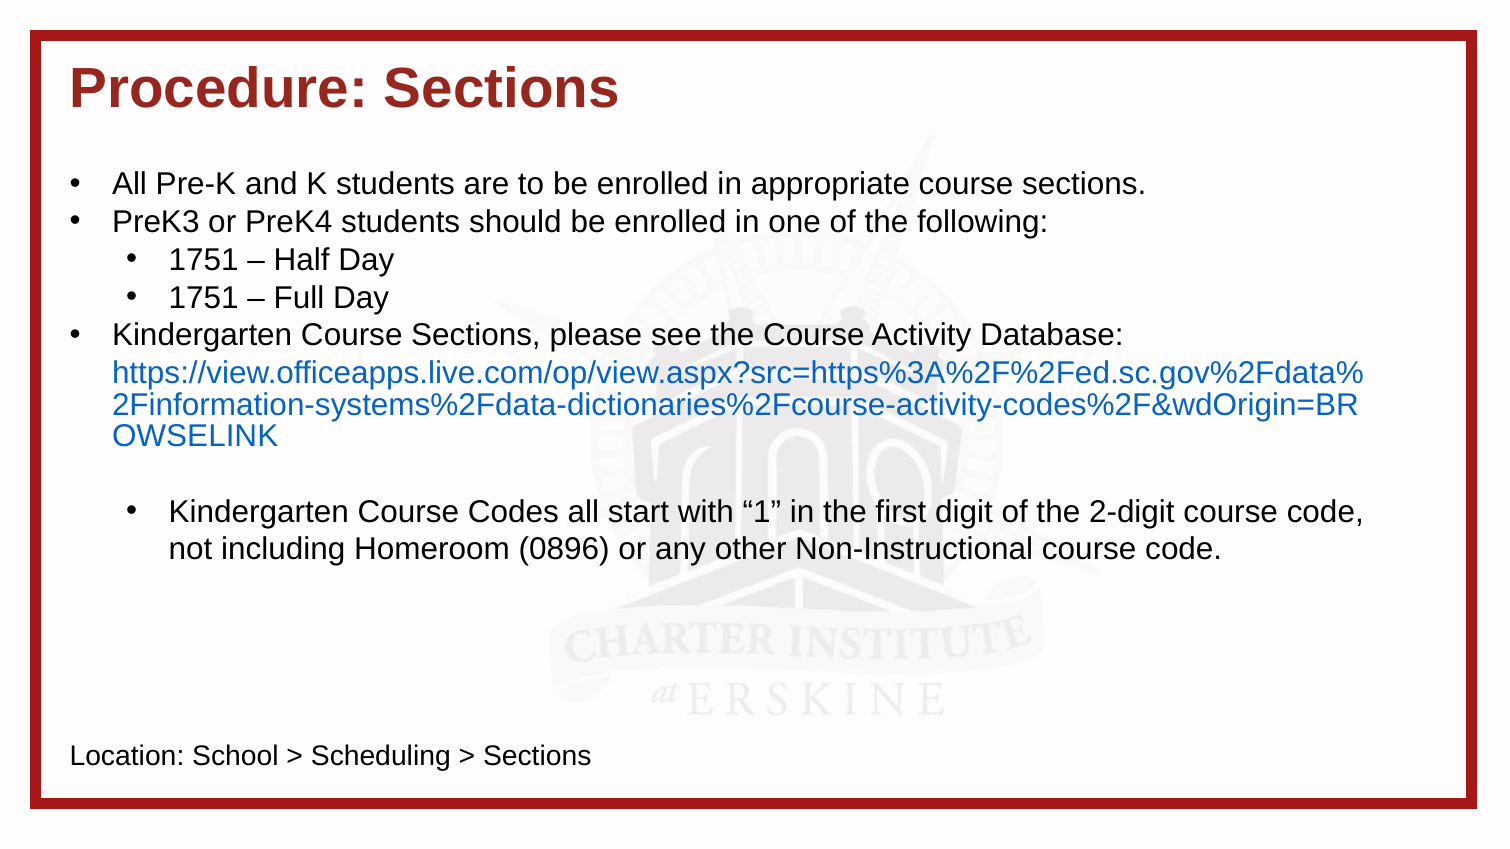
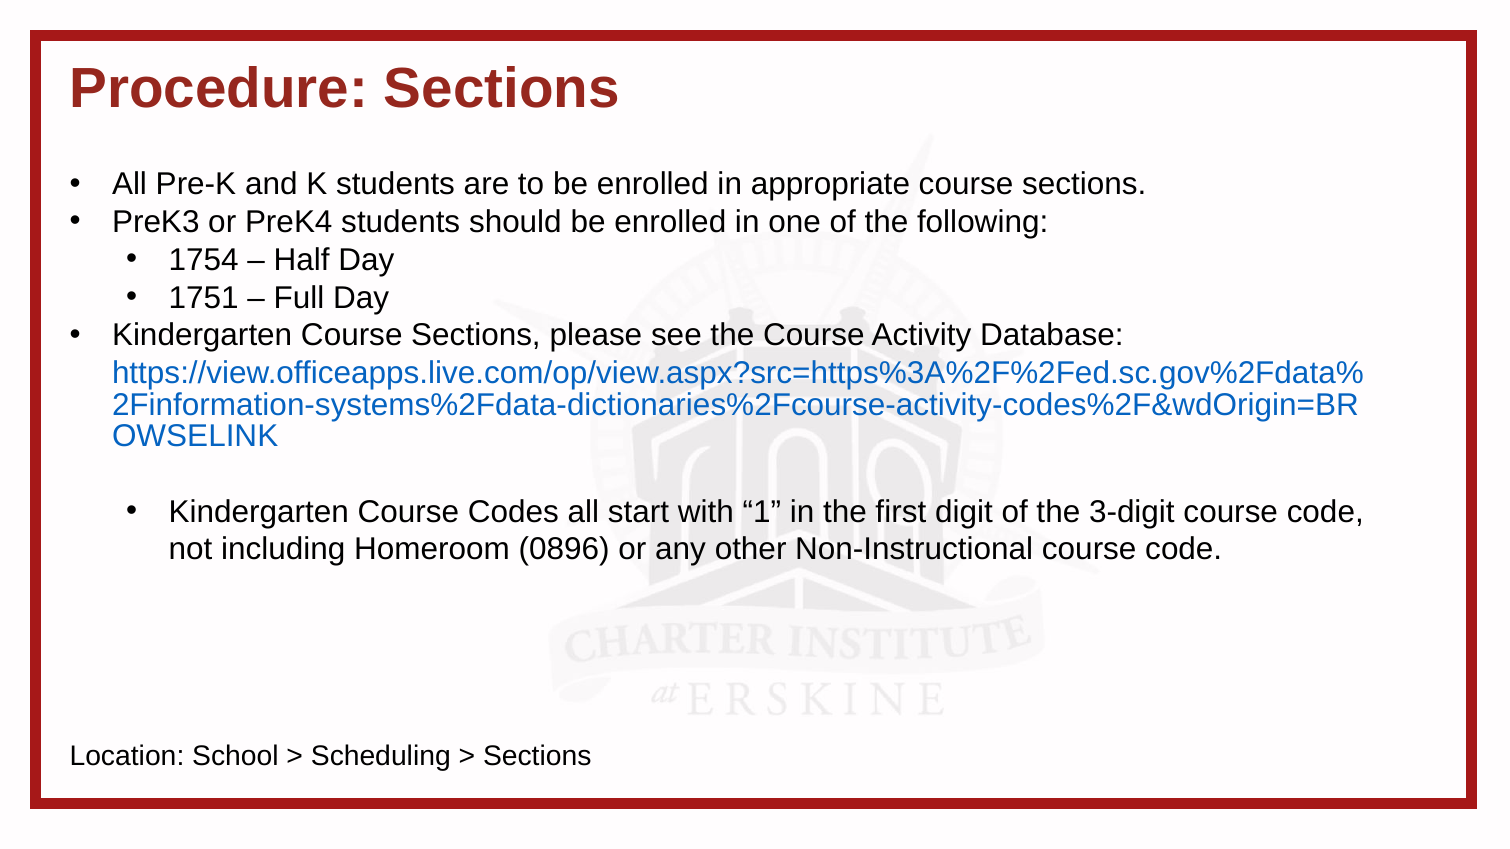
1751: 1751 -> 1754 (204, 260)
2-digit: 2-digit -> 3-digit (1132, 512)
